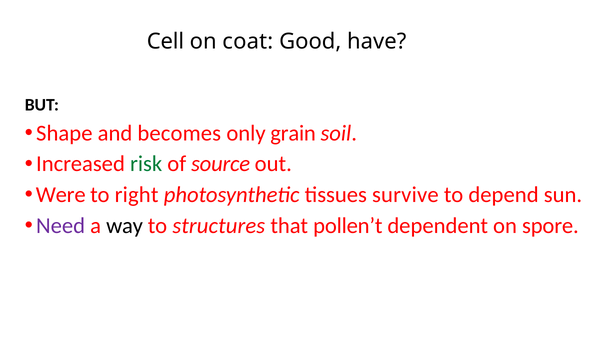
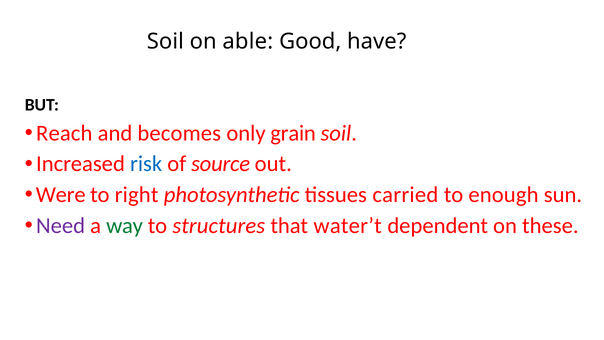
Cell: Cell -> Soil (165, 41)
coat: coat -> able (248, 41)
Shape: Shape -> Reach (64, 133)
risk colour: green -> blue (146, 164)
survive: survive -> carried (405, 195)
depend: depend -> enough (503, 195)
way colour: black -> green (125, 225)
pollen’t: pollen’t -> water’t (348, 225)
spore: spore -> these (550, 225)
